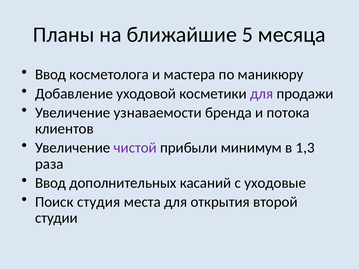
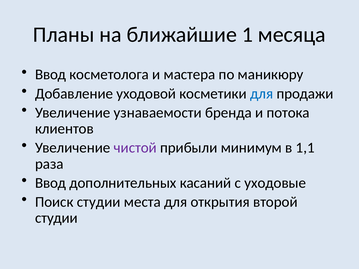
5: 5 -> 1 (247, 35)
для colour: purple -> blue (262, 94)
1,3: 1,3 -> 1,1 (305, 148)
Поиск студия: студия -> студии (99, 202)
